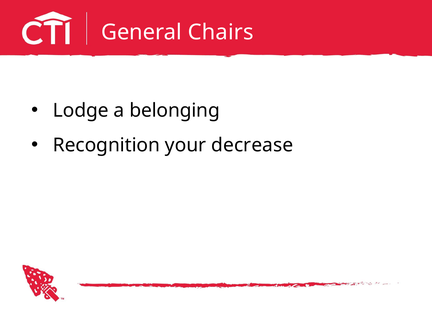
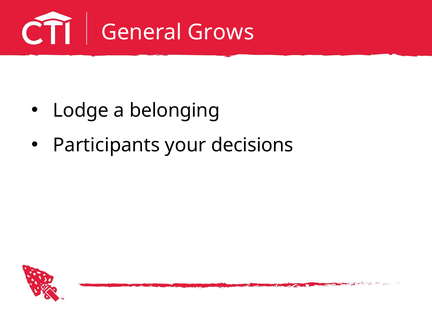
Chairs: Chairs -> Grows (221, 32)
Recognition: Recognition -> Participants (106, 145)
decrease: decrease -> decisions (252, 145)
